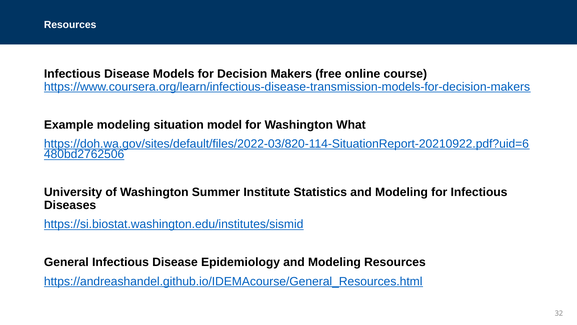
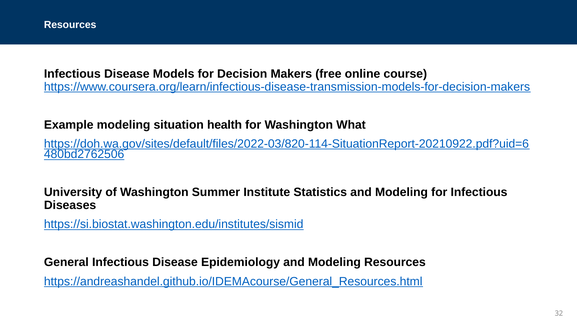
model: model -> health (225, 125)
